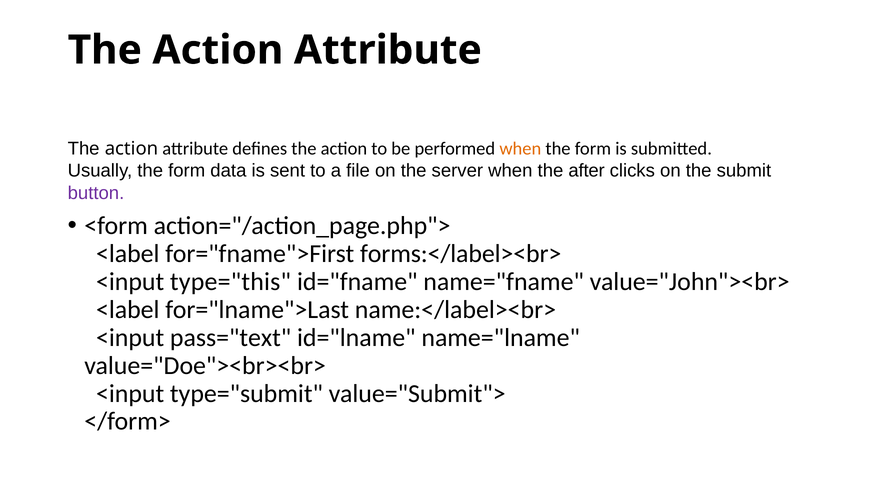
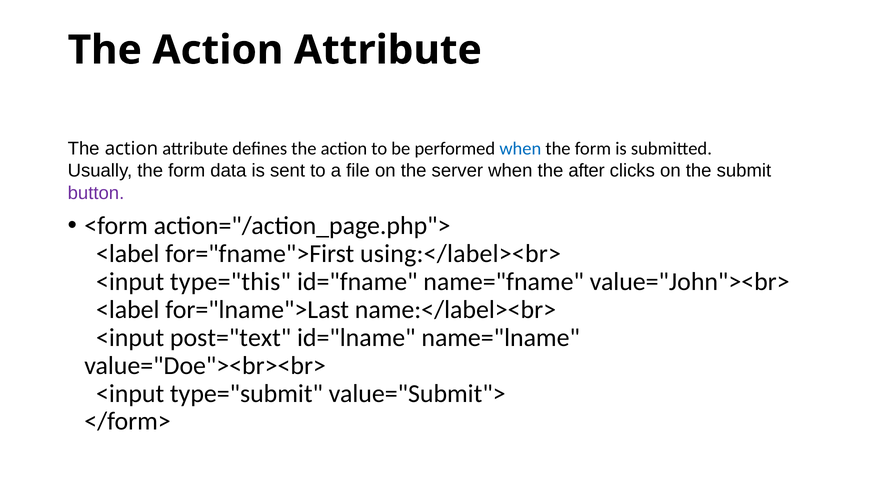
when colour: orange -> blue (520, 149)
forms:</label><br>: forms:</label><br> -> using:</label><br> (461, 254)
pass="text: pass="text -> post="text (231, 338)
